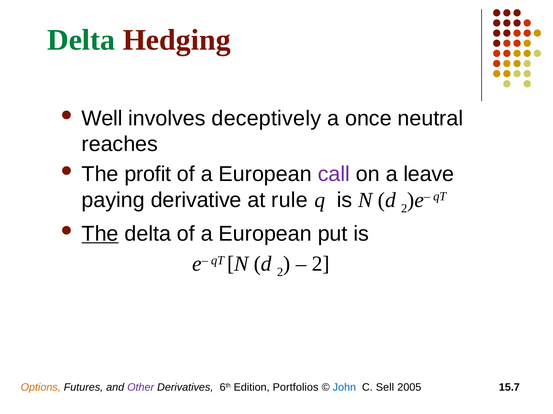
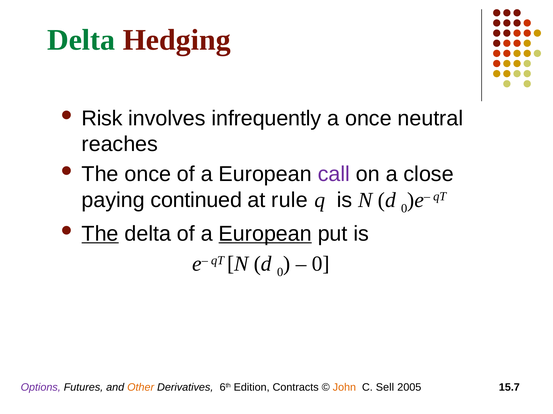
Well: Well -> Risk (102, 119)
deceptively: deceptively -> infrequently (266, 119)
The profit: profit -> once (148, 175)
leave: leave -> close (429, 175)
derivative: derivative -> continued (196, 200)
is N d 2: 2 -> 0 (404, 209)
European underline: none -> present (265, 234)
qT N d 2: 2 -> 0 (280, 273)
2: 2 -> 0 (321, 264)
Options colour: orange -> purple (41, 388)
Other colour: purple -> orange (141, 388)
Portfolios: Portfolios -> Contracts (296, 388)
John colour: blue -> orange (344, 388)
